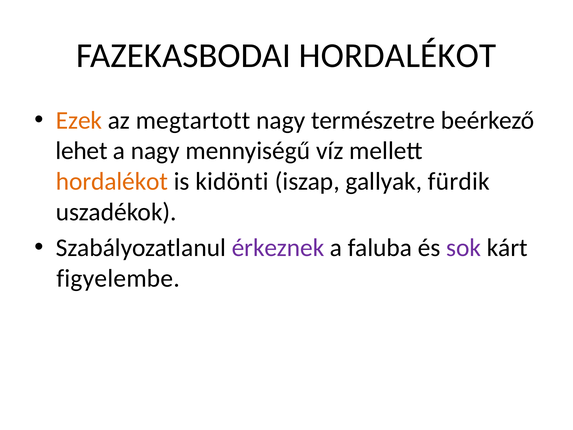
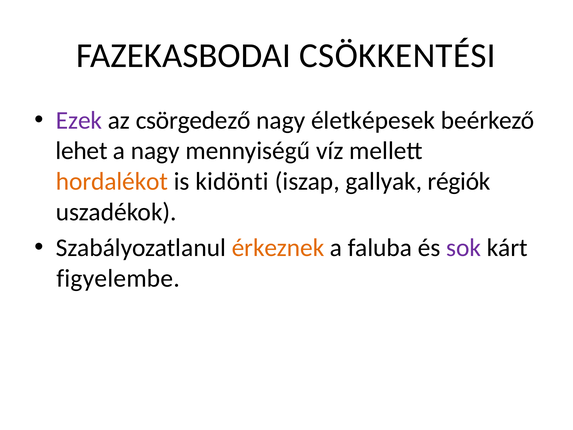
FAZEKASBODAI HORDALÉKOT: HORDALÉKOT -> CSÖKKENTÉSI (397, 55)
Ezek colour: orange -> purple (79, 120)
megtartott: megtartott -> csörgedező (193, 120)
természetre: természetre -> életképesek (373, 120)
fürdik: fürdik -> régiók (459, 181)
érkeznek colour: purple -> orange (278, 248)
